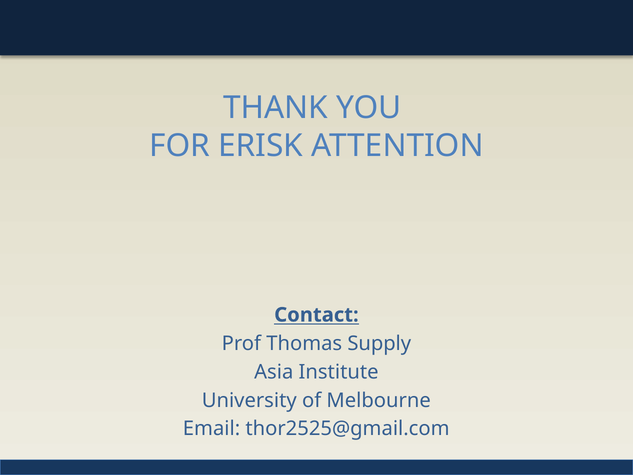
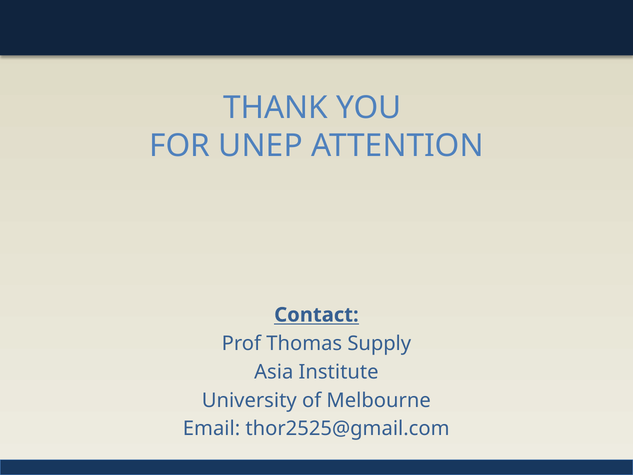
ERISK: ERISK -> UNEP (260, 145)
